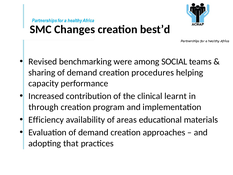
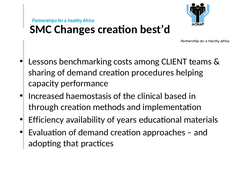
Revised: Revised -> Lessons (43, 62)
were: were -> costs (123, 62)
SOCIAL: SOCIAL -> CLIENT (174, 62)
contribution: contribution -> haemostasis (89, 96)
learnt: learnt -> based (176, 96)
program: program -> methods (109, 107)
areas: areas -> years (127, 120)
